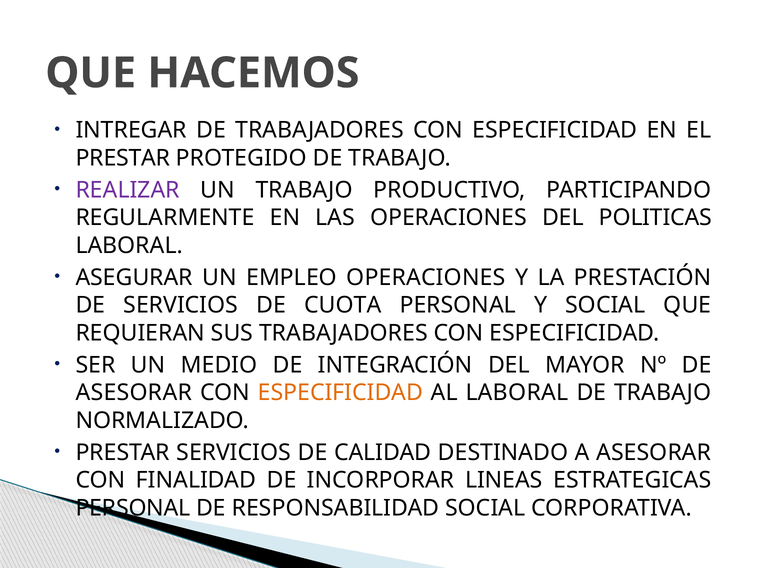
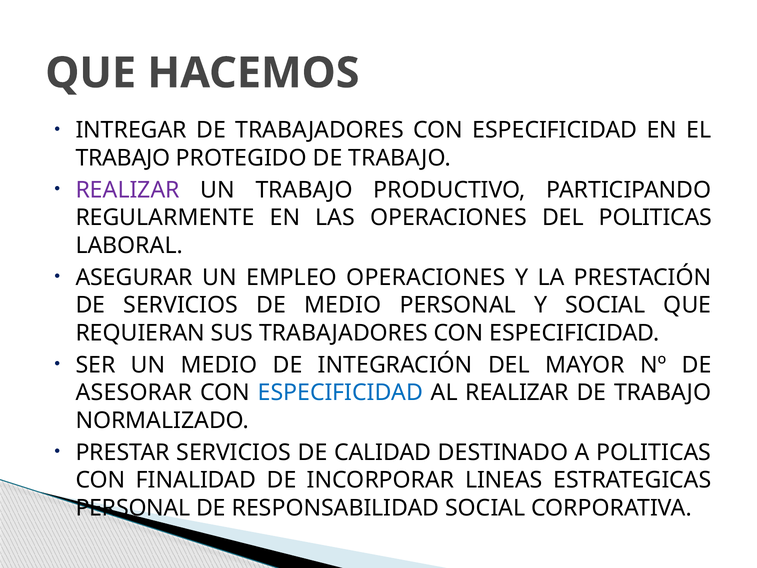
PRESTAR: PRESTAR -> TRABAJO (123, 158)
DE CUOTA: CUOTA -> MEDIO (343, 305)
ESPECIFICIDAD colour: orange -> blue (340, 393)
AL LABORAL: LABORAL -> REALIZAR (517, 393)
A ASESORAR: ASESORAR -> POLITICAS (654, 452)
